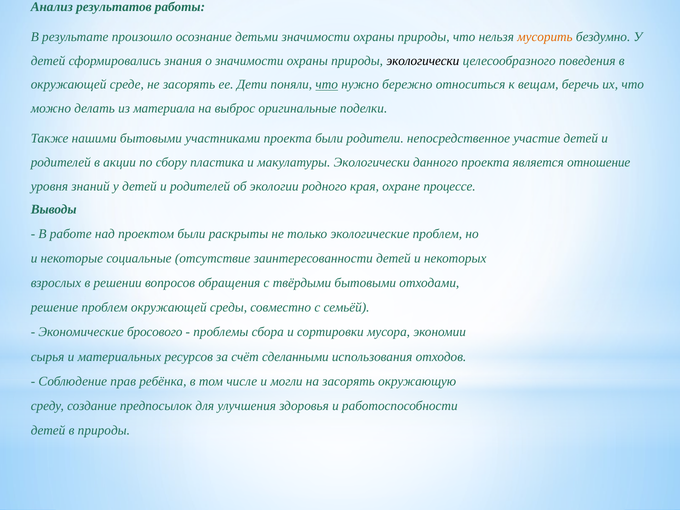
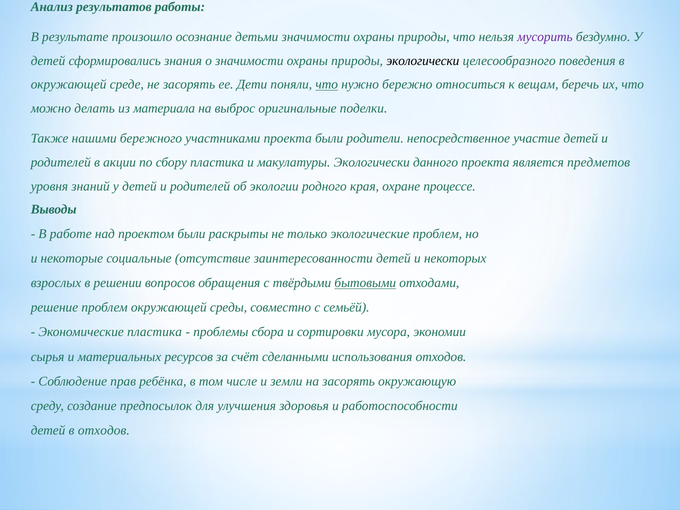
мусорить colour: orange -> purple (545, 37)
нашими бытовыми: бытовыми -> бережного (151, 139)
отношение: отношение -> предметов (599, 162)
бытовыми underline: none -> present (365, 283)
Экономические бросового: бросового -> пластика (155, 332)
могли: могли -> земли (286, 381)
в природы: природы -> отходов (104, 430)
